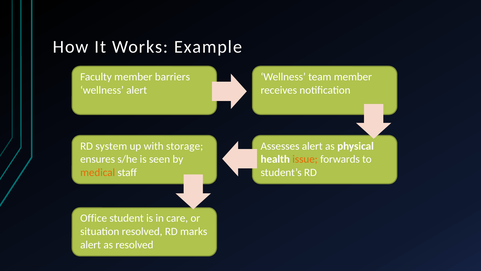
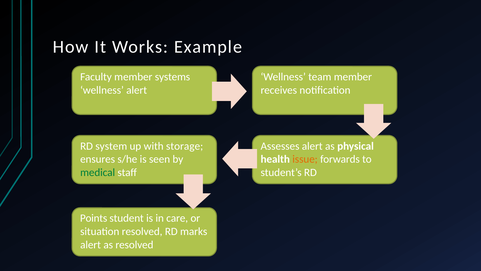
barriers: barriers -> systems (173, 77)
medical colour: orange -> green (98, 172)
Office: Office -> Points (94, 218)
